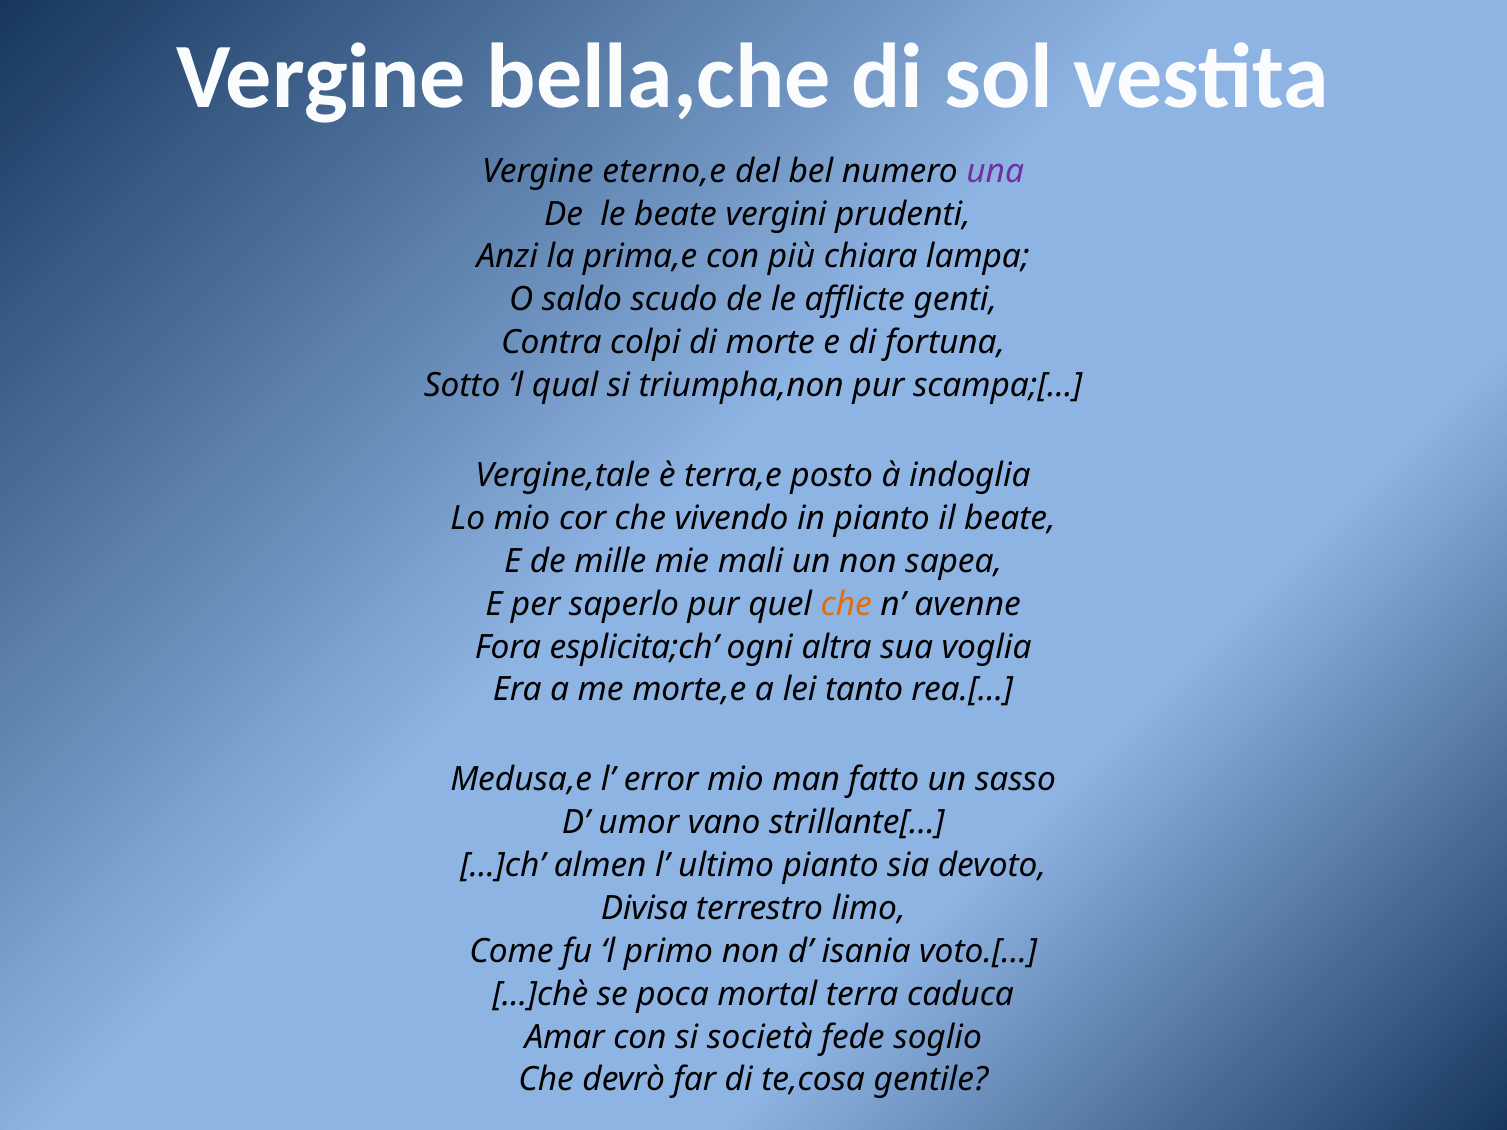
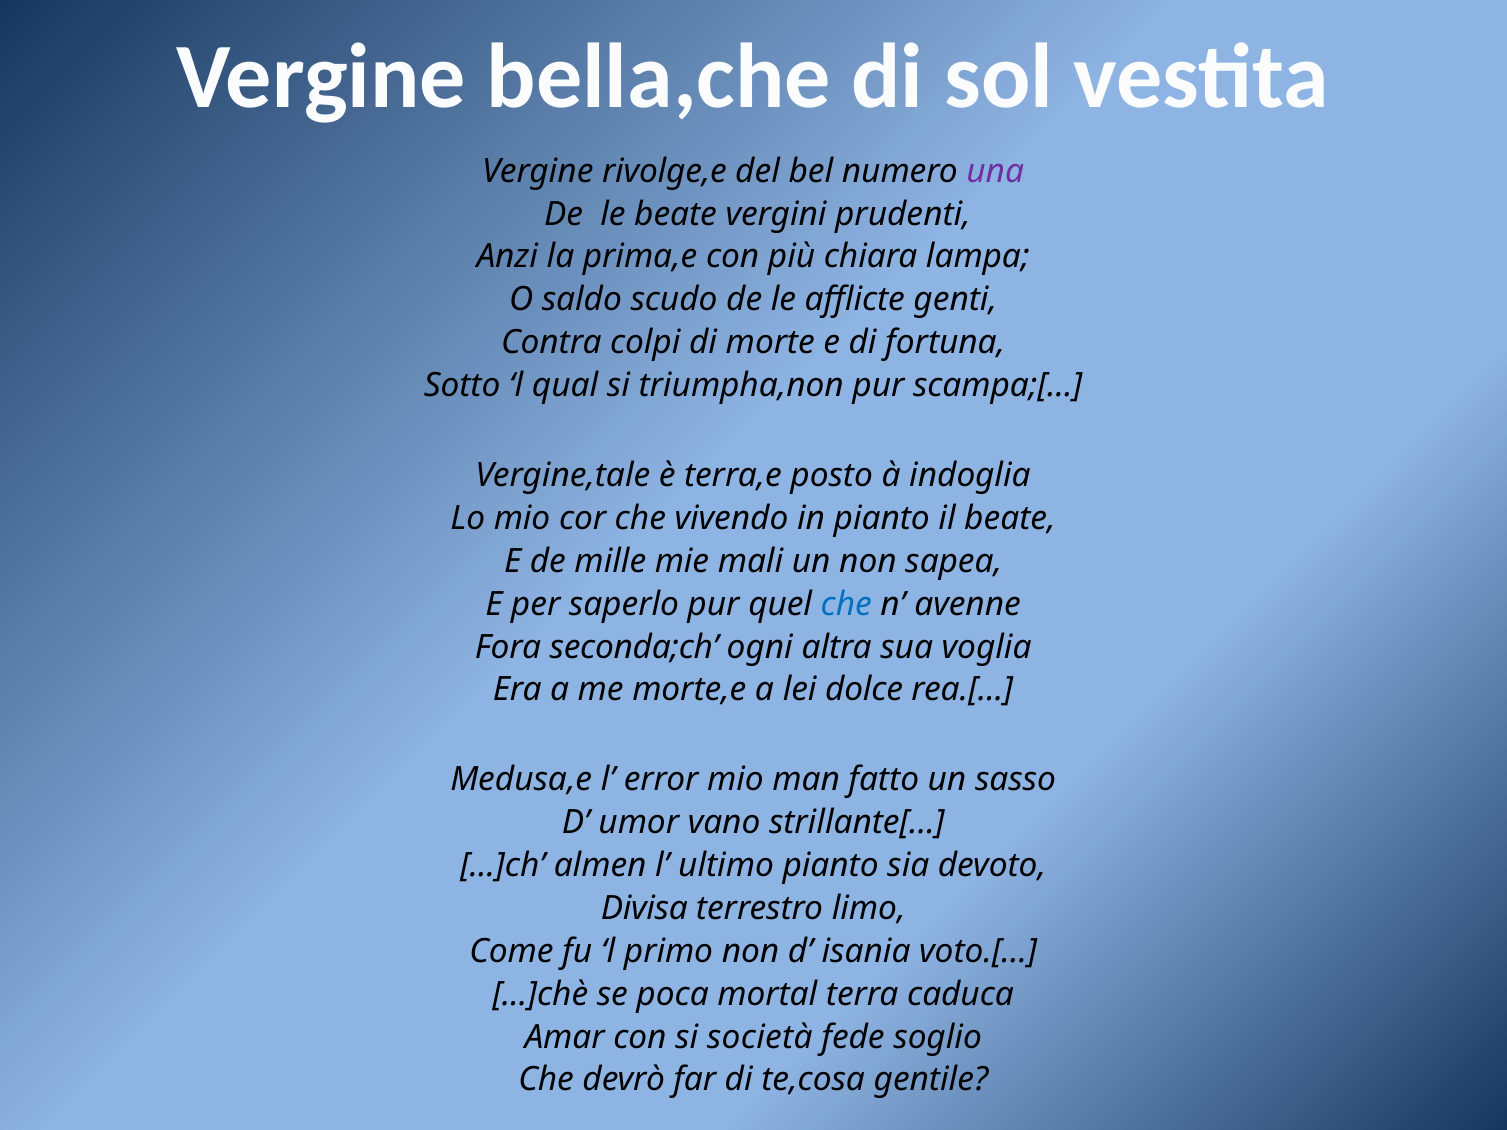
eterno,e: eterno,e -> rivolge,e (665, 171)
che colour: orange -> blue (846, 604)
esplicita;ch: esplicita;ch -> seconda;ch (634, 647)
tanto: tanto -> dolce (864, 690)
